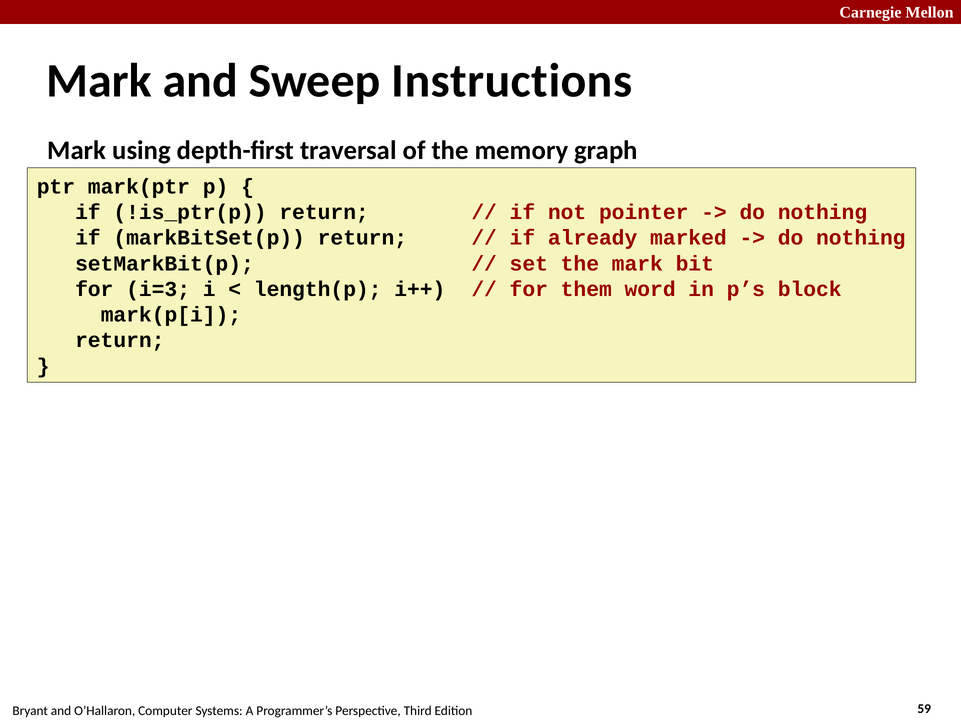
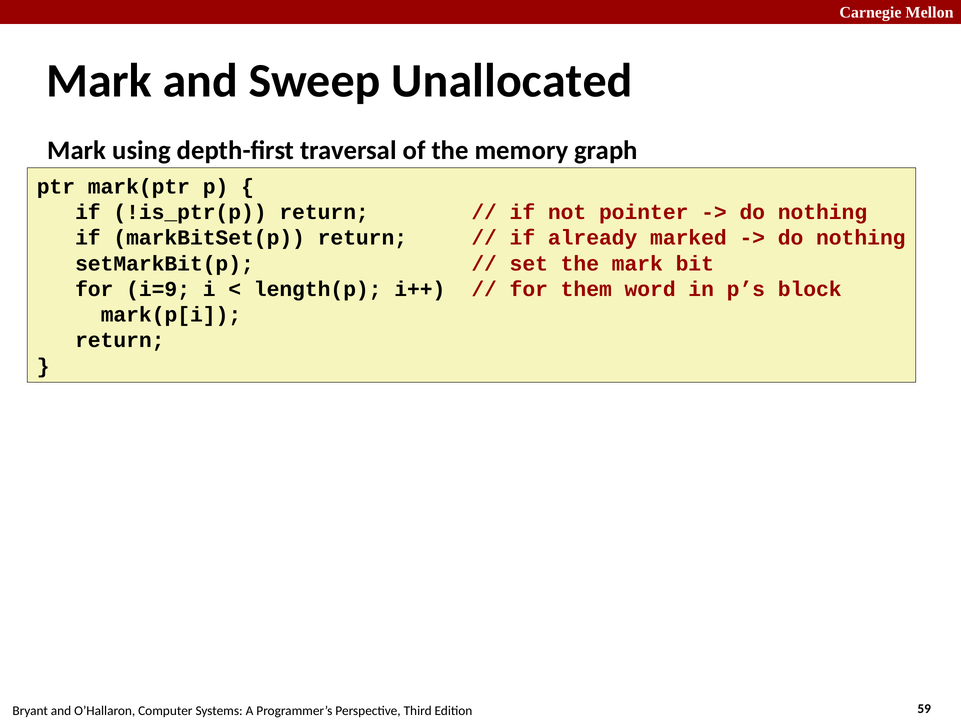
Instructions: Instructions -> Unallocated (512, 81)
i=3: i=3 -> i=9 (158, 289)
